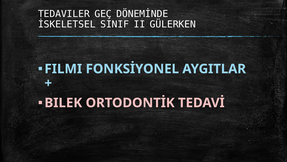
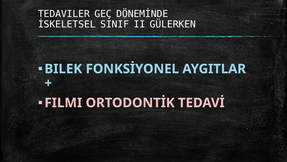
FILMI: FILMI -> BILEK (63, 69)
BILEK: BILEK -> FILMI (63, 103)
